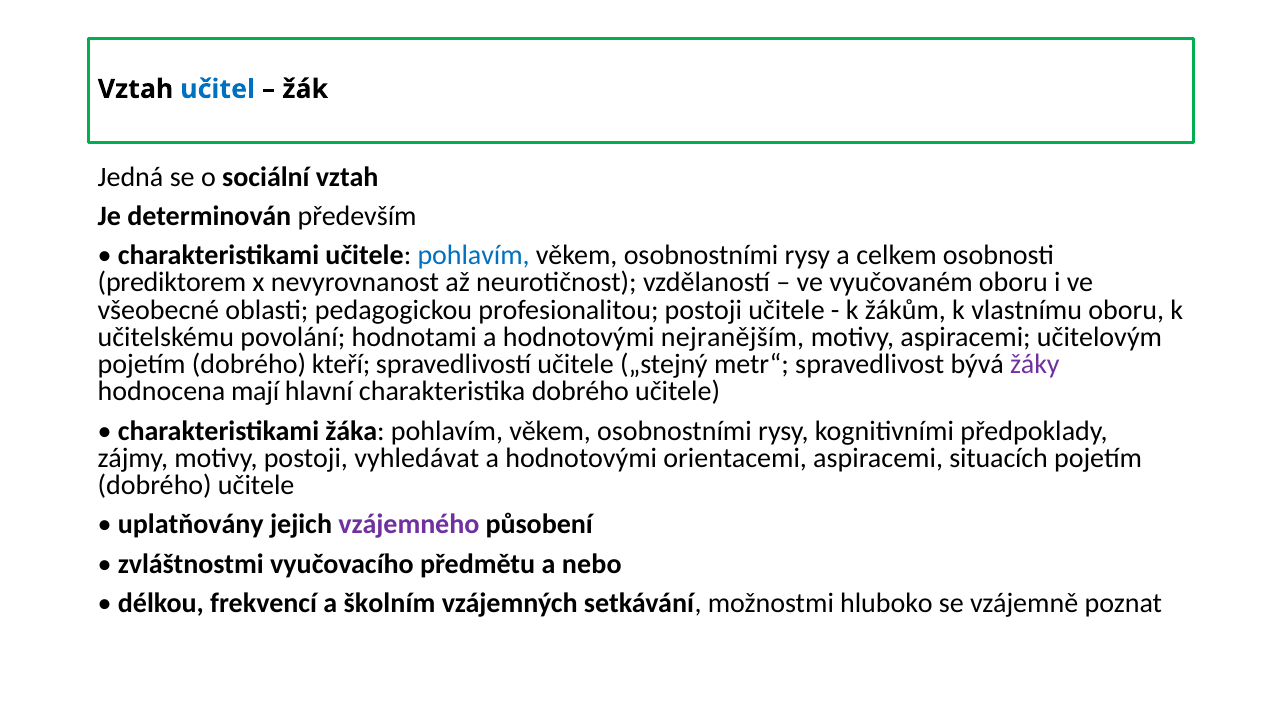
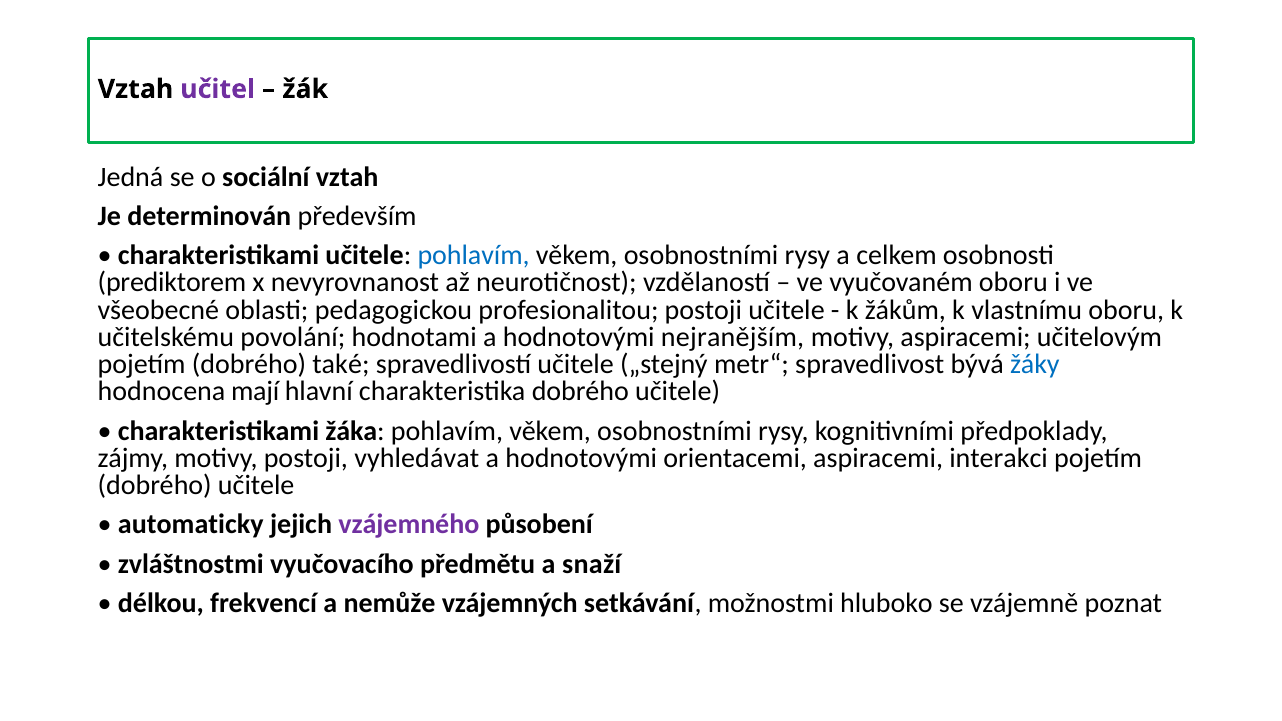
učitel colour: blue -> purple (218, 89)
kteří: kteří -> také (341, 365)
žáky colour: purple -> blue (1035, 365)
situacích: situacích -> interakci (999, 458)
uplatňovány: uplatňovány -> automaticky (191, 525)
nebo: nebo -> snaží (592, 564)
školním: školním -> nemůže (390, 603)
